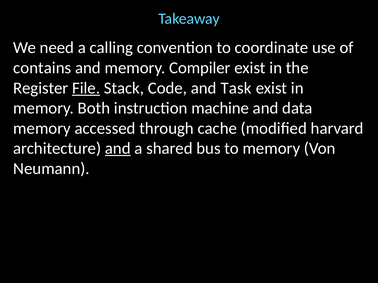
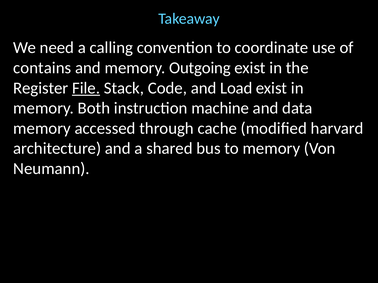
Compiler: Compiler -> Outgoing (200, 68)
Task: Task -> Load (236, 88)
and underline: present -> none (118, 149)
